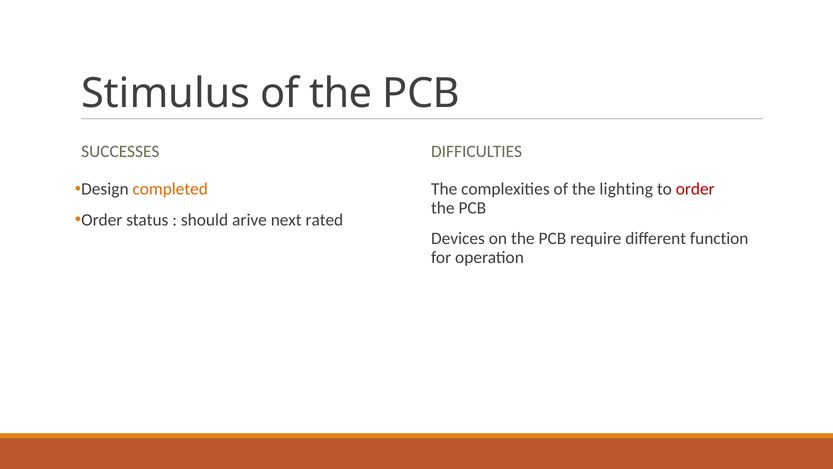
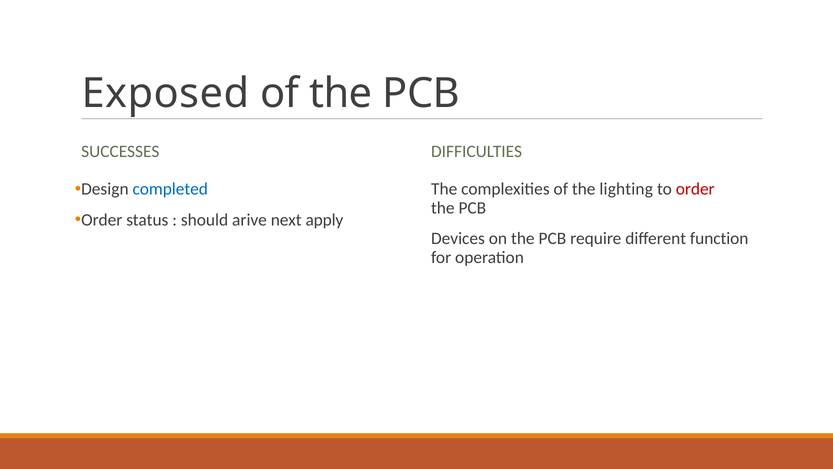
Stimulus: Stimulus -> Exposed (165, 93)
completed colour: orange -> blue (170, 189)
rated: rated -> apply (324, 220)
